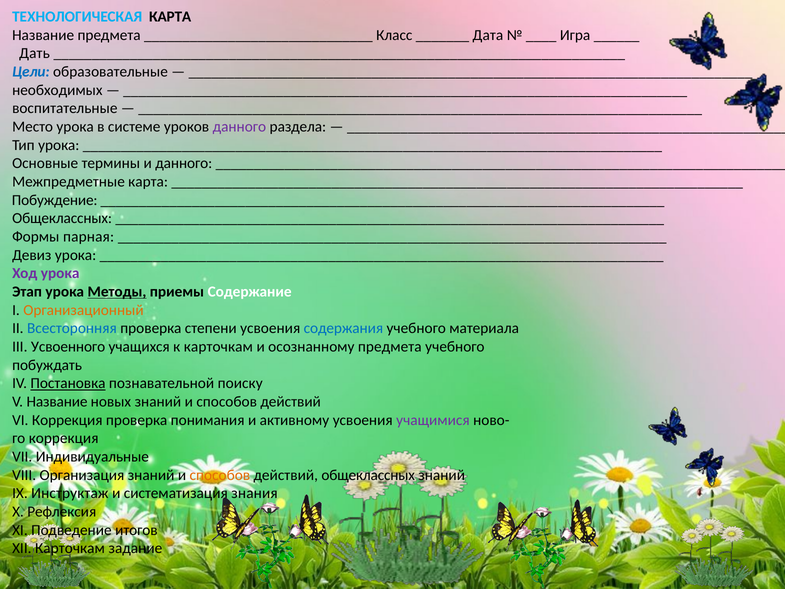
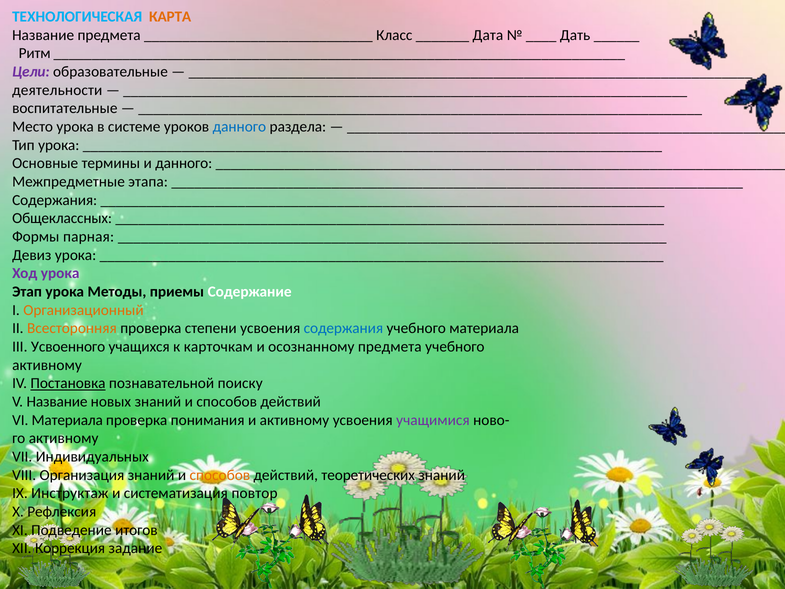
КАРТА colour: black -> orange (170, 17)
Игра: Игра -> Дать (575, 35)
Дать: Дать -> Ритм (35, 53)
Цели colour: blue -> purple (31, 72)
необходимых: необходимых -> деятельности (57, 90)
данного colour: purple -> blue (239, 127)
Межпредметные карта: карта -> этапа (148, 182)
Побуждение: Побуждение -> Содержания (55, 200)
Методы underline: present -> none (117, 292)
Всесторонняя colour: blue -> orange (72, 328)
побуждать: побуждать -> активному (47, 365)
VI Коррекция: Коррекция -> Материала (67, 420)
го коррекция: коррекция -> активному (64, 438)
Индивидуальные: Индивидуальные -> Индивидуальных (92, 457)
действий общеклассных: общеклассных -> теоретических (368, 475)
знания: знания -> повтор (255, 493)
XII Карточкам: Карточкам -> Коррекция (70, 548)
